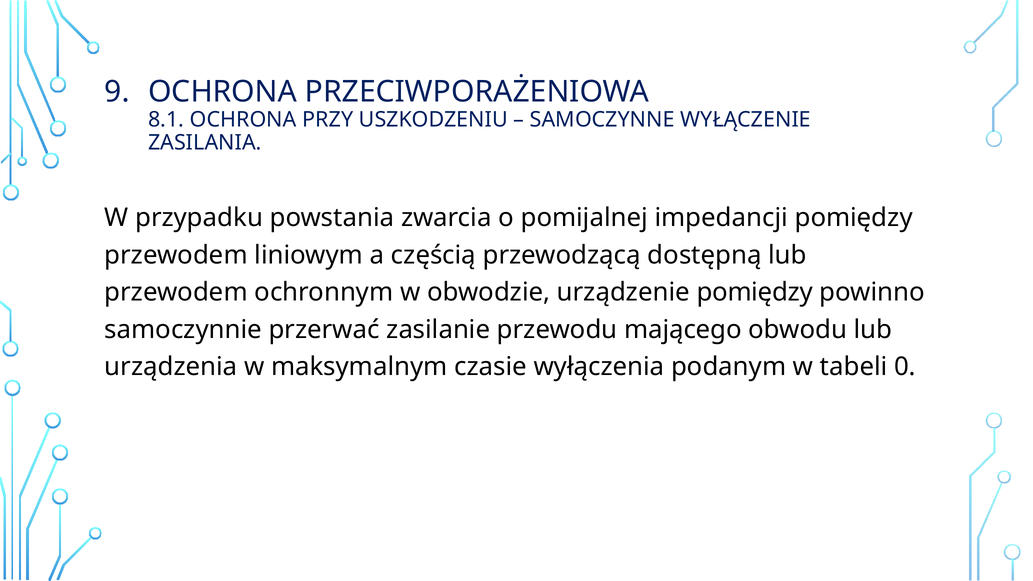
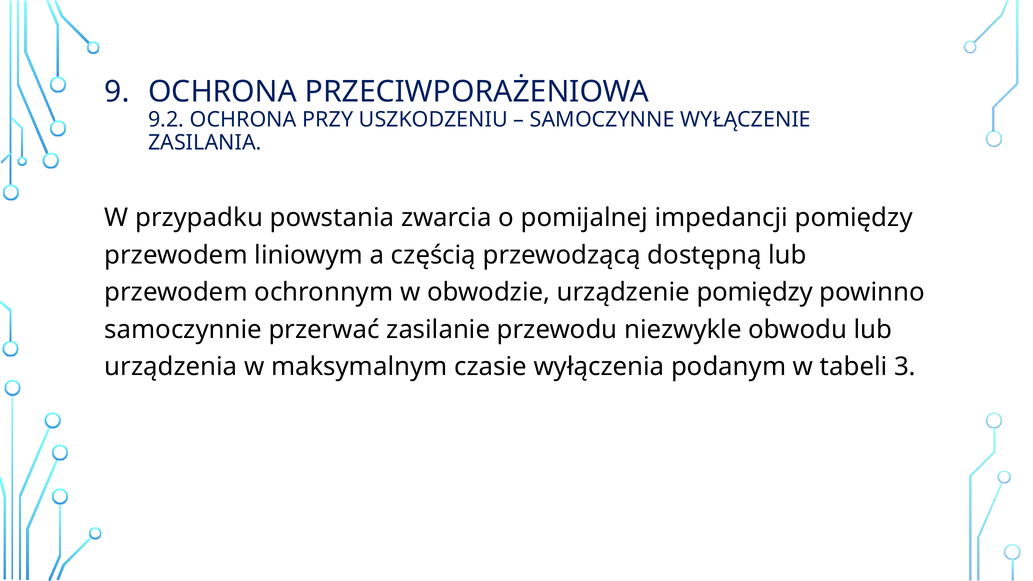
8.1: 8.1 -> 9.2 (166, 120)
mającego: mającego -> niezwykle (683, 330)
0: 0 -> 3 (905, 367)
